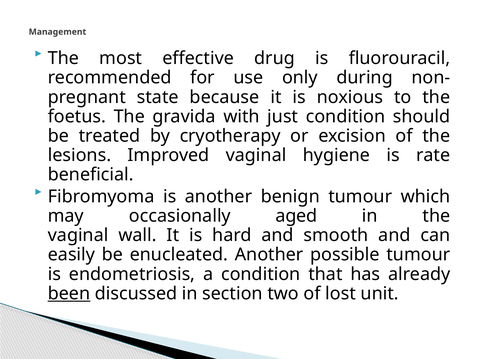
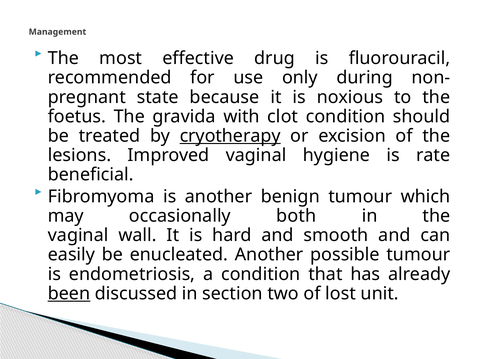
just: just -> clot (283, 117)
cryotherapy underline: none -> present (230, 136)
aged: aged -> both (296, 216)
